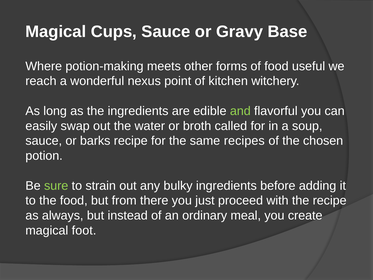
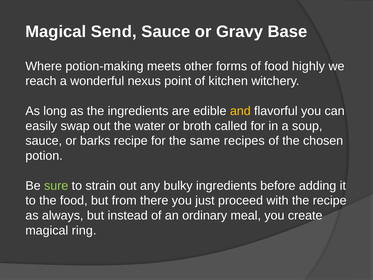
Cups: Cups -> Send (114, 32)
useful: useful -> highly (308, 66)
and colour: light green -> yellow (240, 111)
foot: foot -> ring (84, 230)
